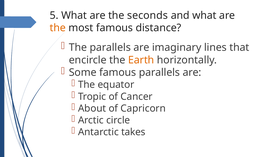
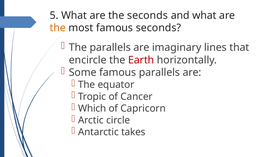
famous distance: distance -> seconds (158, 28)
Earth colour: orange -> red (141, 60)
About: About -> Which (92, 108)
